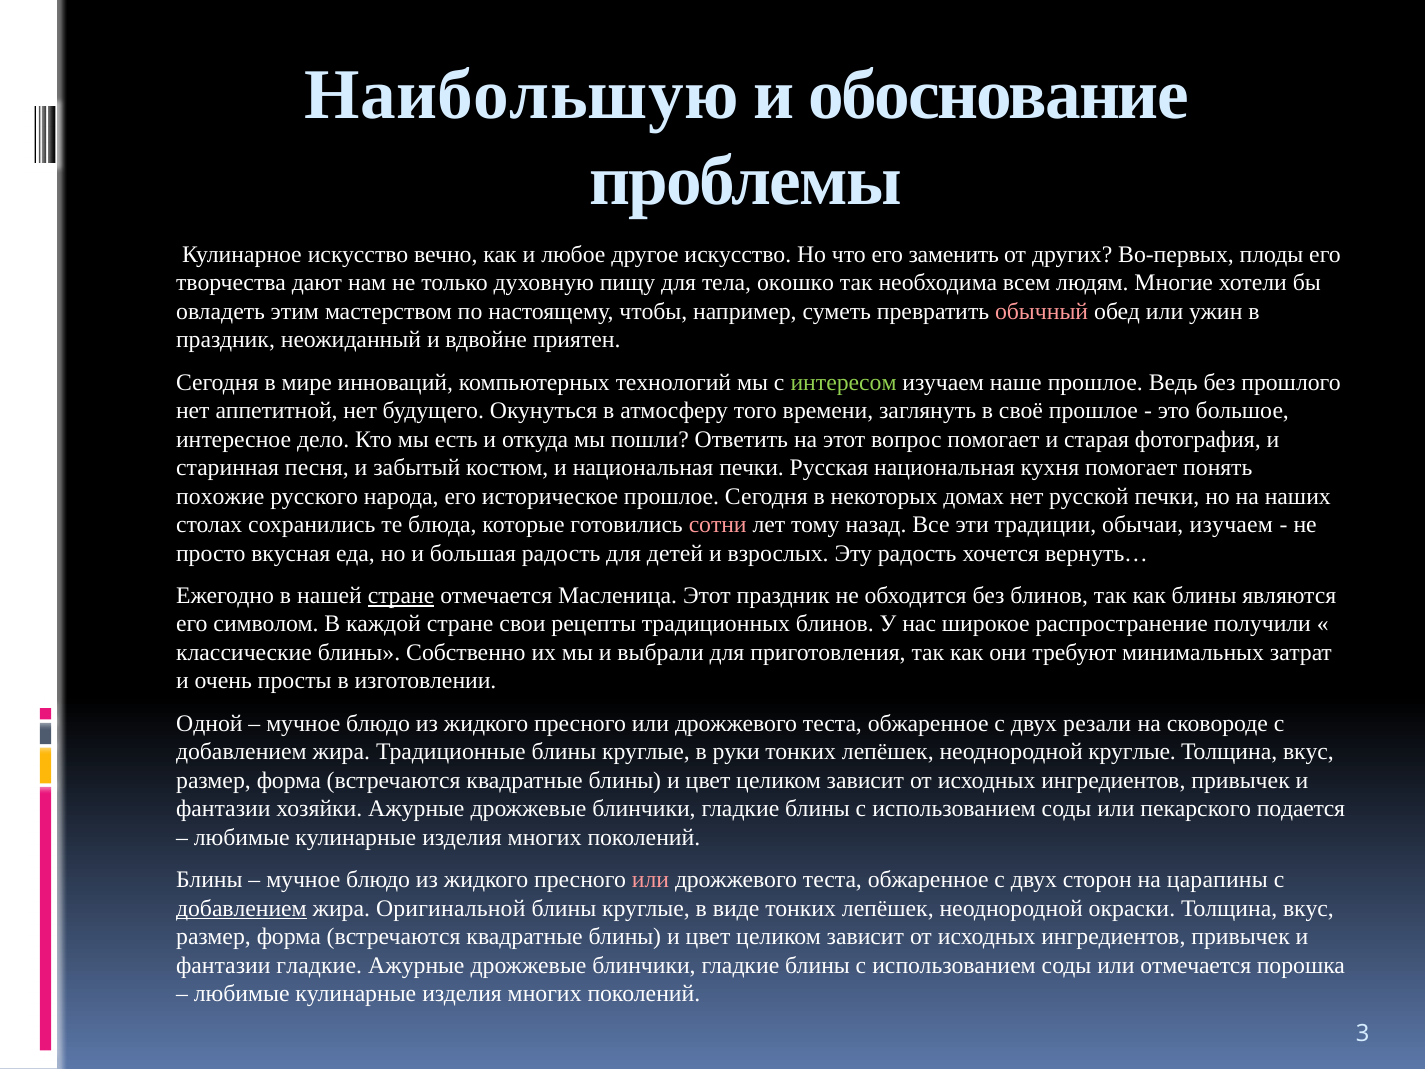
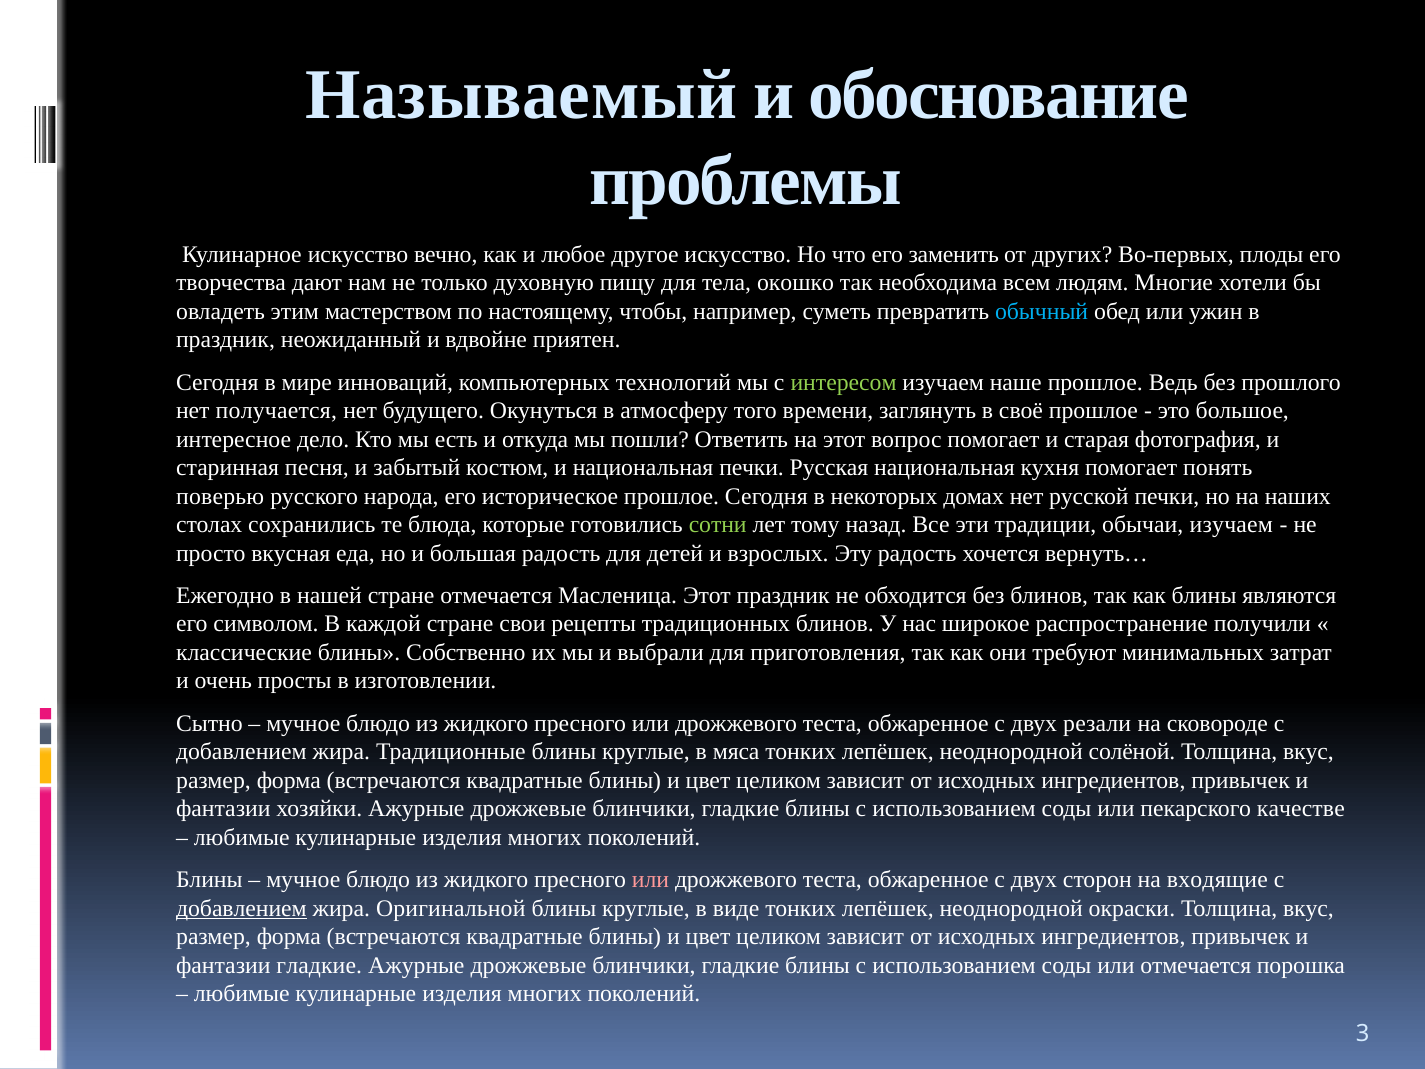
Наибольшую: Наибольшую -> Называемый (522, 95)
обычный colour: pink -> light blue (1042, 311)
аппетитной: аппетитной -> получается (276, 411)
похожие: похожие -> поверью (220, 496)
сотни colour: pink -> light green (718, 525)
стране underline: present -> none (401, 595)
Одной: Одной -> Сытно (209, 723)
руки: руки -> мяса (736, 752)
неоднородной круглые: круглые -> солёной (1132, 752)
подается: подается -> качестве (1301, 809)
царапины: царапины -> входящие (1217, 880)
